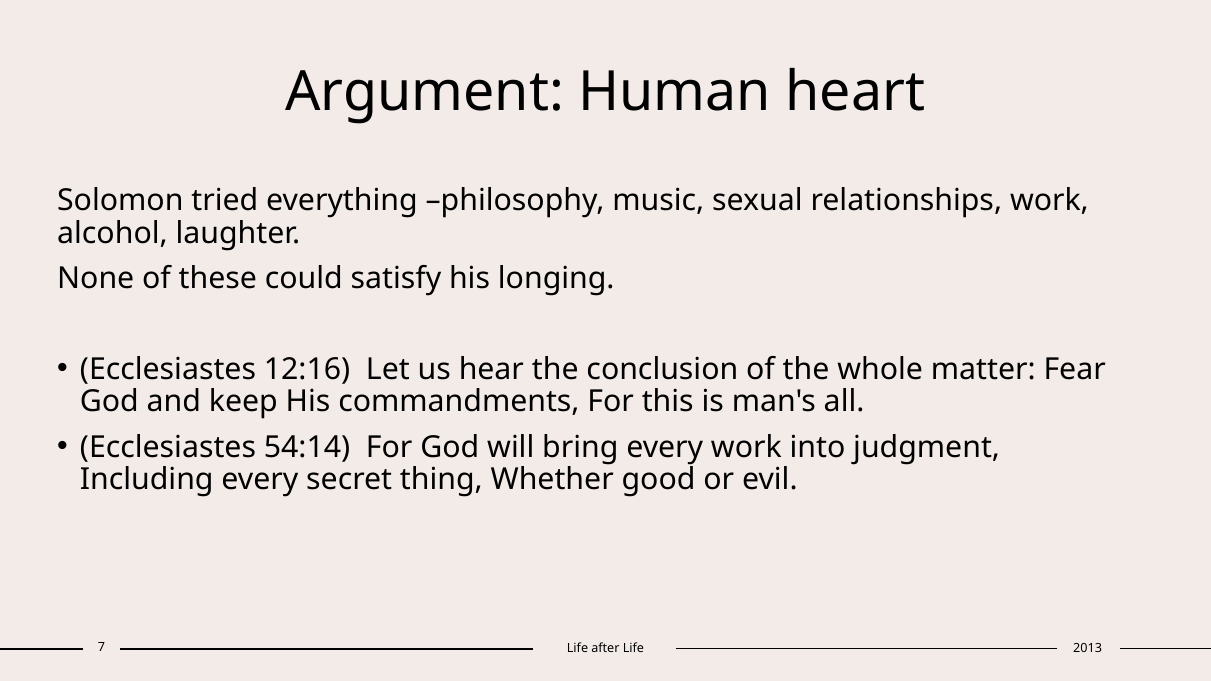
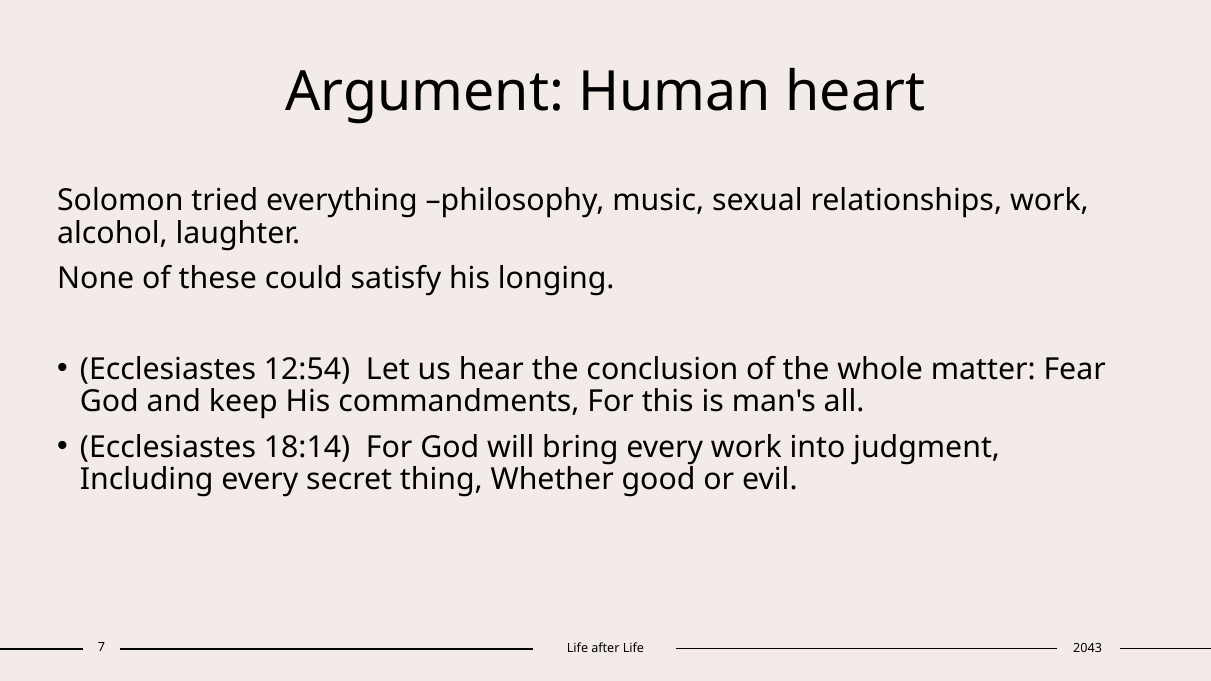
12:16: 12:16 -> 12:54 (307, 369)
54:14: 54:14 -> 18:14 (307, 447)
2013: 2013 -> 2043 (1088, 649)
